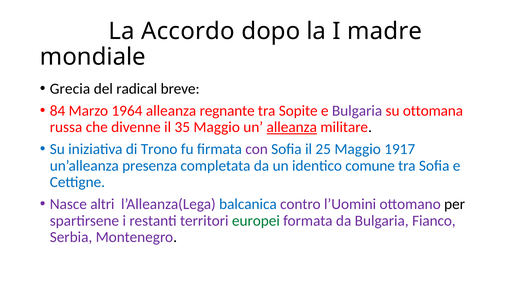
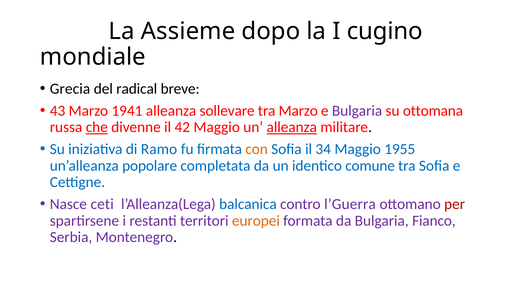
Accordo: Accordo -> Assieme (188, 31)
madre: madre -> cugino (385, 31)
84: 84 -> 43 (58, 111)
1964: 1964 -> 1941 (127, 111)
regnante: regnante -> sollevare (227, 111)
tra Sopite: Sopite -> Marzo (298, 111)
che underline: none -> present (97, 127)
35: 35 -> 42 (182, 127)
Trono: Trono -> Ramo (159, 149)
con colour: purple -> orange (257, 149)
25: 25 -> 34 (323, 149)
1917: 1917 -> 1955 (400, 149)
presenza: presenza -> popolare (150, 166)
altri: altri -> ceti (102, 204)
l’Uomini: l’Uomini -> l’Guerra (350, 204)
per colour: black -> red (455, 204)
europei colour: green -> orange (256, 221)
